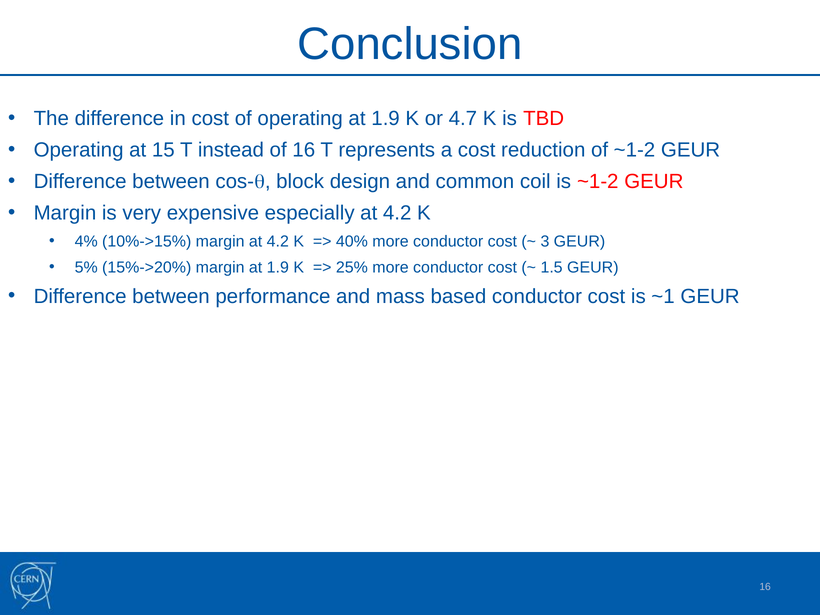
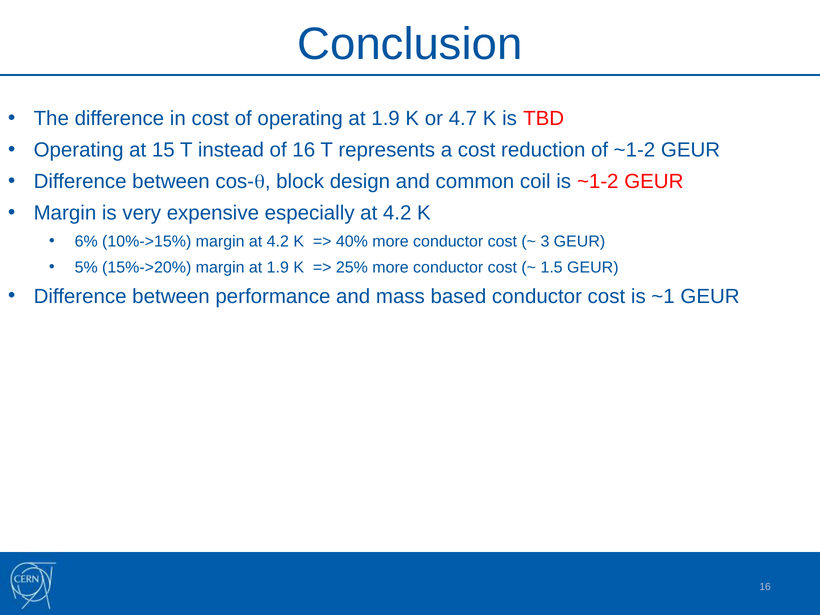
4%: 4% -> 6% (86, 241)
